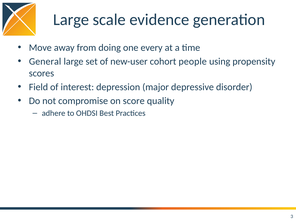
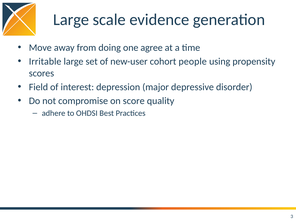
every: every -> agree (152, 48)
General: General -> Irritable (45, 61)
